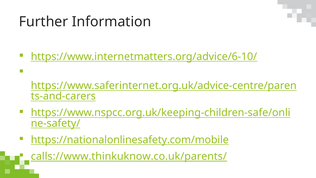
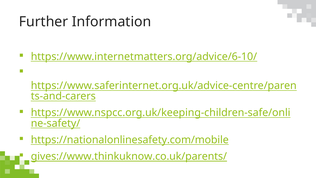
calls://www.thinkuknow.co.uk/parents/: calls://www.thinkuknow.co.uk/parents/ -> gives://www.thinkuknow.co.uk/parents/ (129, 156)
